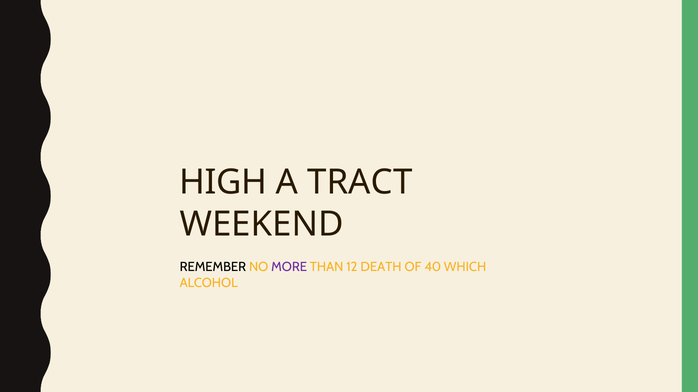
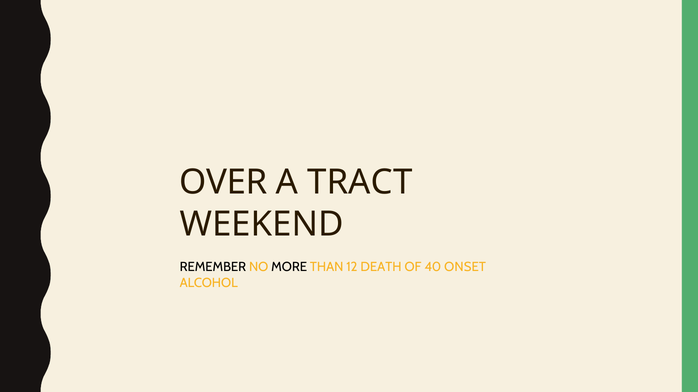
HIGH: HIGH -> OVER (223, 183)
MORE colour: purple -> black (289, 267)
WHICH: WHICH -> ONSET (465, 267)
